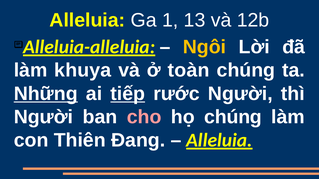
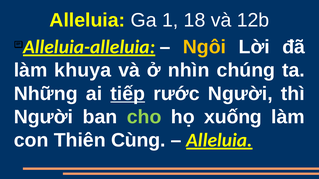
13: 13 -> 18 (195, 20)
toàn: toàn -> nhìn (189, 70)
Những underline: present -> none (46, 94)
cho colour: pink -> light green (144, 117)
họ chúng: chúng -> xuống (233, 117)
Đang: Đang -> Cùng (138, 141)
